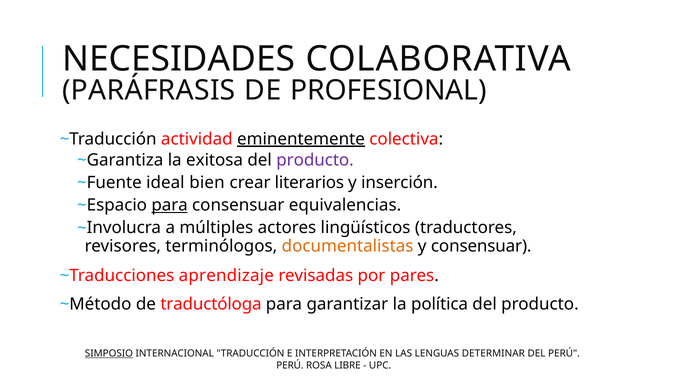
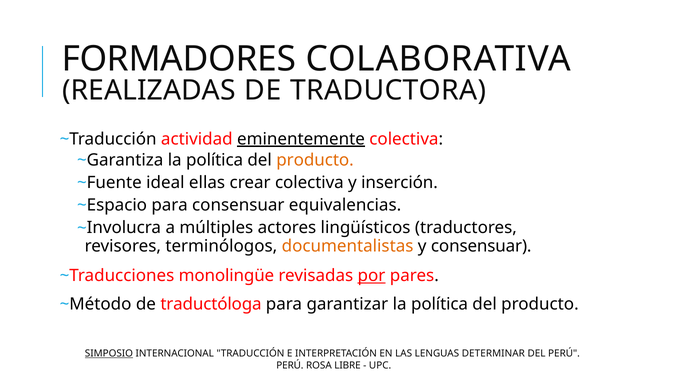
NECESIDADES: NECESIDADES -> FORMADORES (179, 59)
PARÁFRASIS: PARÁFRASIS -> REALIZADAS (149, 90)
PROFESIONAL: PROFESIONAL -> TRADUCTORA (388, 90)
exitosa: exitosa -> política (215, 160)
producto colour: purple -> orange (315, 160)
bien: bien -> ellas (207, 183)
crear literarios: literarios -> colectiva (309, 183)
para underline: present -> none (170, 206)
aprendizaje: aprendizaje -> monolingüe (226, 276)
por underline: none -> present (371, 276)
